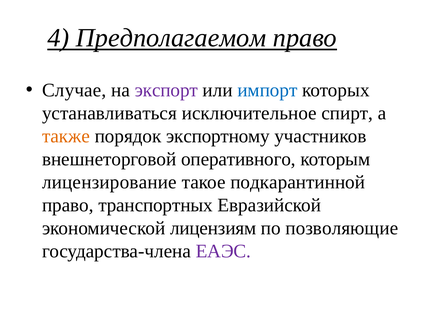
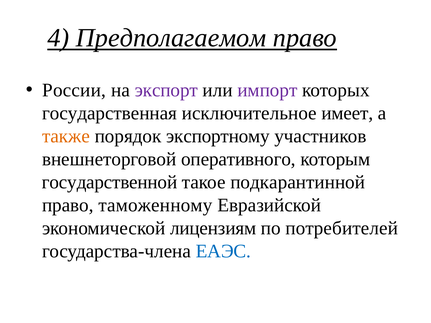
Случае: Случае -> России (74, 90)
импорт colour: blue -> purple (267, 90)
устанавливаться: устанавливаться -> государственная (110, 113)
спирт: спирт -> имеет (347, 113)
лицензирование: лицензирование -> государственной (110, 182)
транспортных: транспортных -> таможенному (155, 205)
позволяющие: позволяющие -> потребителей (342, 228)
ЕАЭС colour: purple -> blue (223, 251)
